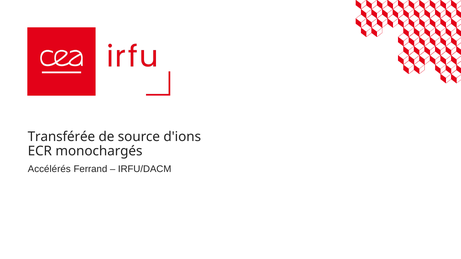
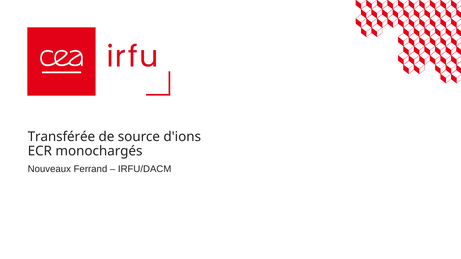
Accélérés: Accélérés -> Nouveaux (49, 169)
